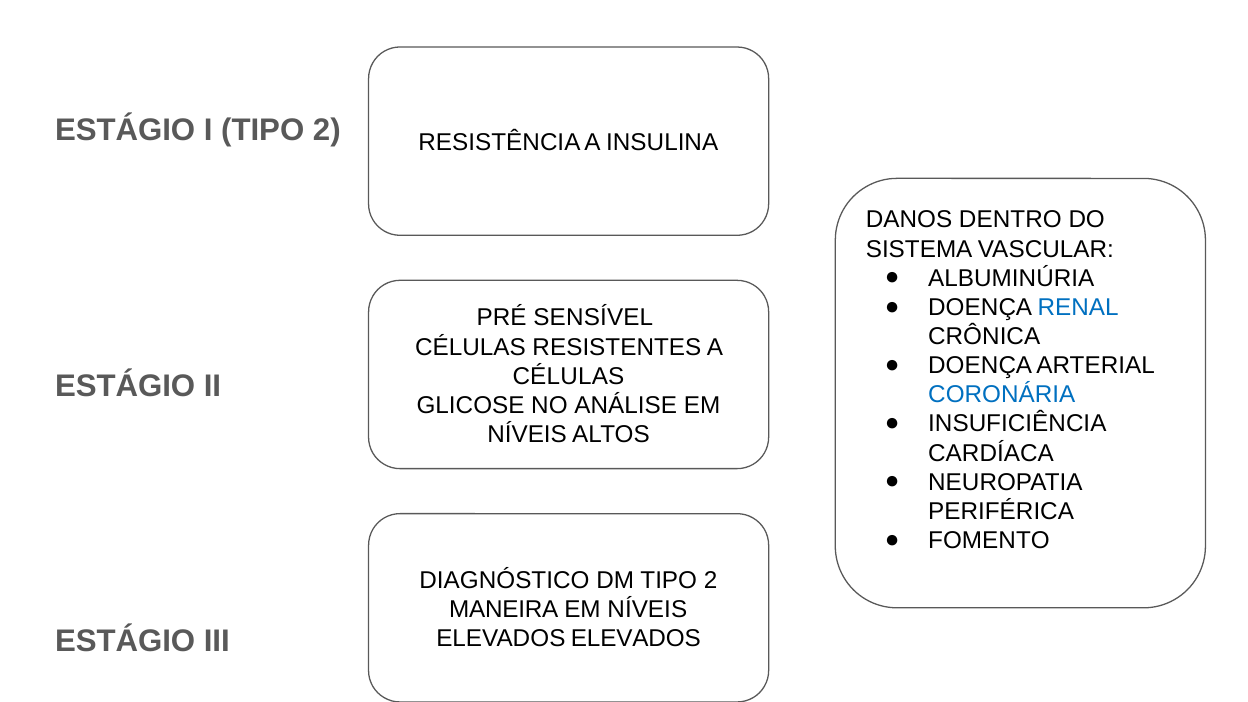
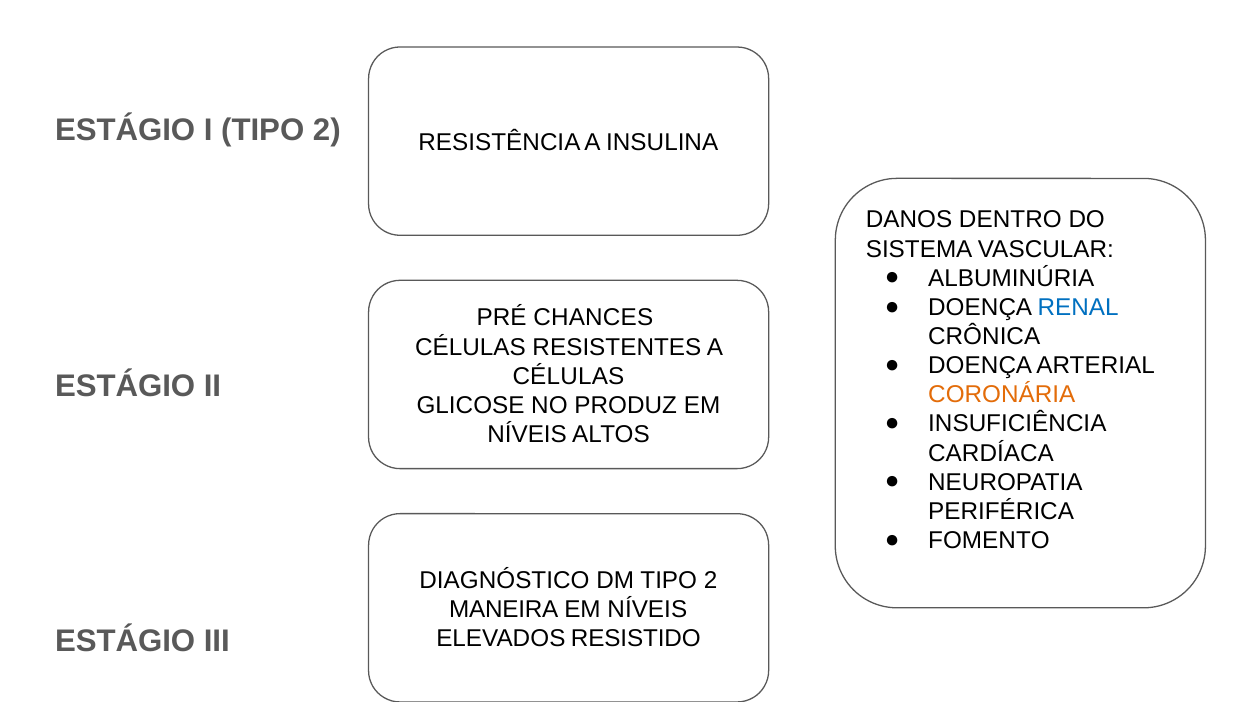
SENSÍVEL: SENSÍVEL -> CHANCES (593, 318)
CORONÁRIA colour: blue -> orange (1002, 395)
ANÁLISE: ANÁLISE -> PRODUZ (626, 405)
ELEVADOS ELEVADOS: ELEVADOS -> RESISTIDO (636, 639)
